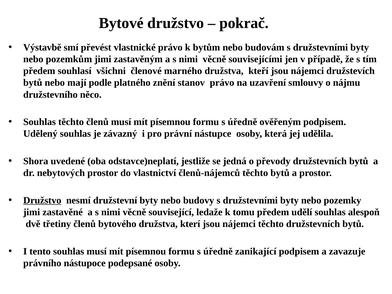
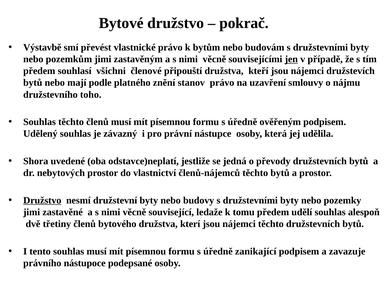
jen underline: none -> present (291, 59)
marného: marného -> připouští (183, 71)
něco: něco -> toho (91, 95)
